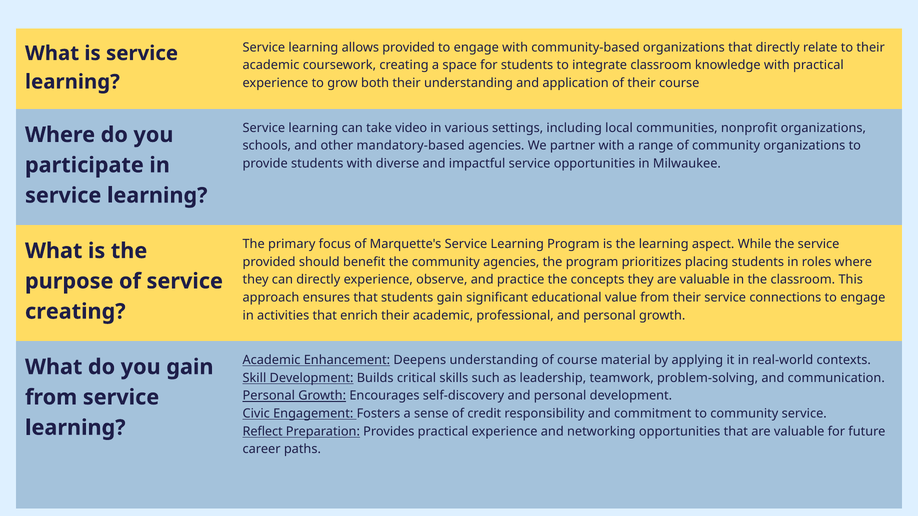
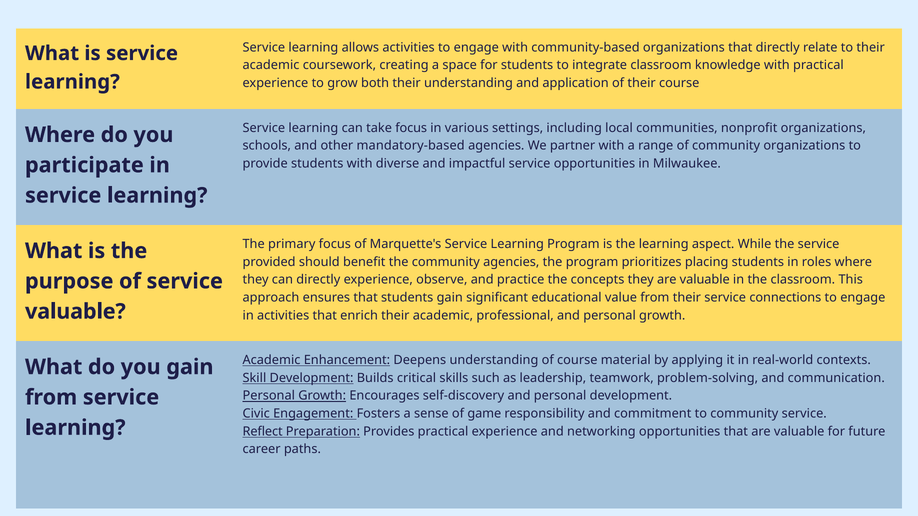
allows provided: provided -> activities (409, 47)
take video: video -> focus (411, 128)
creating: creating -> valuable (75, 312)
credit: credit -> game (484, 414)
